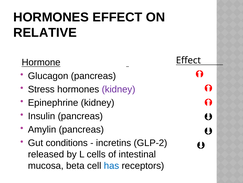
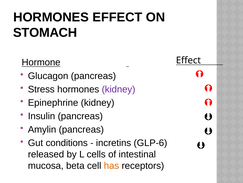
RELATIVE: RELATIVE -> STOMACH (45, 33)
GLP-2: GLP-2 -> GLP-6 (150, 142)
has colour: blue -> orange (111, 165)
